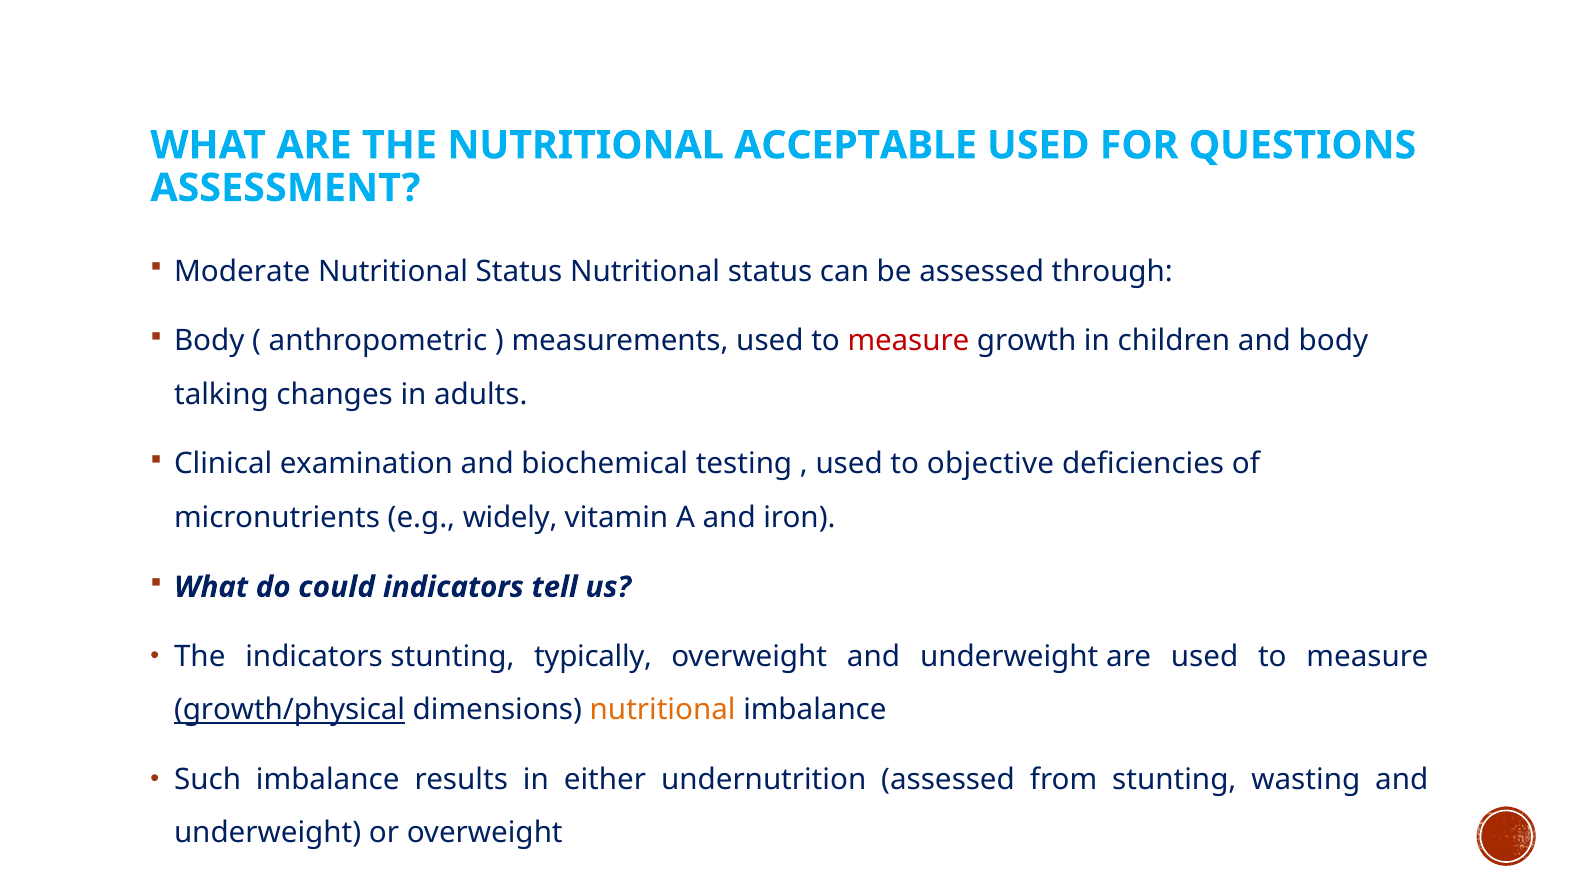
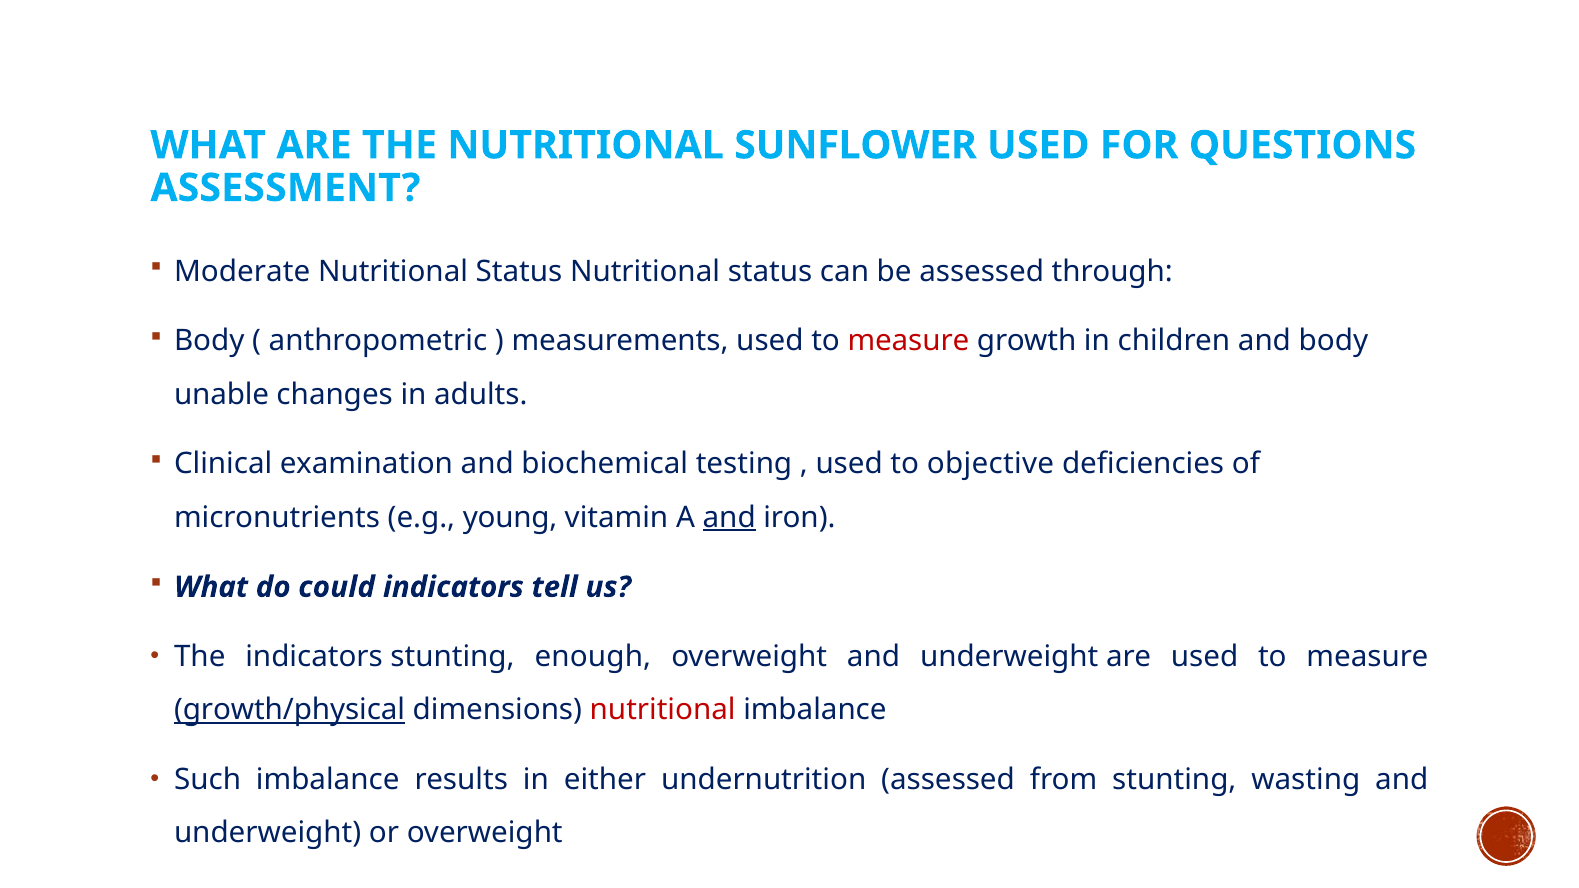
ACCEPTABLE: ACCEPTABLE -> SUNFLOWER (856, 145)
talking: talking -> unable (222, 394)
widely: widely -> young (510, 517)
and underline: none -> present (729, 517)
typically: typically -> enough (593, 657)
nutritional colour: orange -> red (663, 710)
